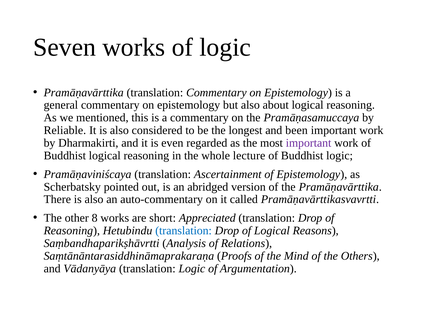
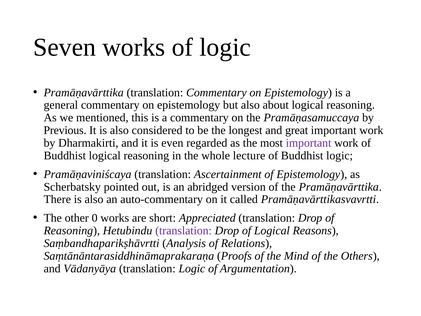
Reliable: Reliable -> Previous (65, 130)
been: been -> great (297, 130)
8: 8 -> 0 (95, 218)
translation colour: blue -> purple (184, 230)
